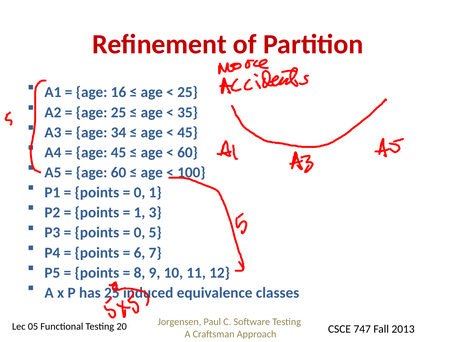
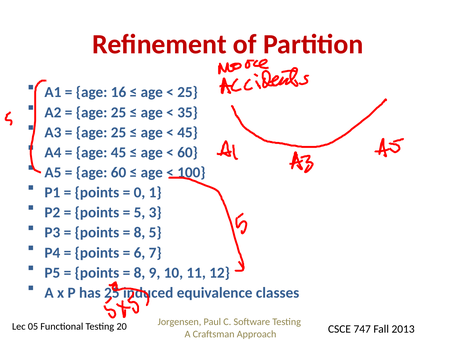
34: 34 -> 25 (119, 132)
1: 1 -> 5 (139, 213)
0: 0 -> 8 (139, 233)
